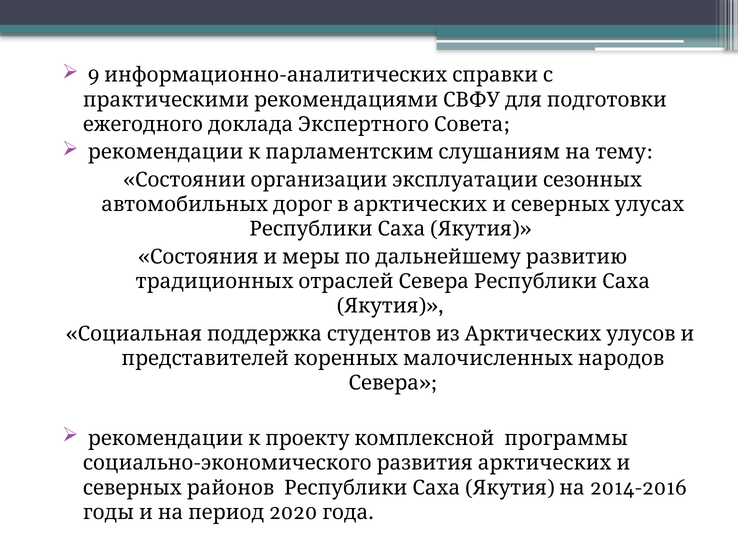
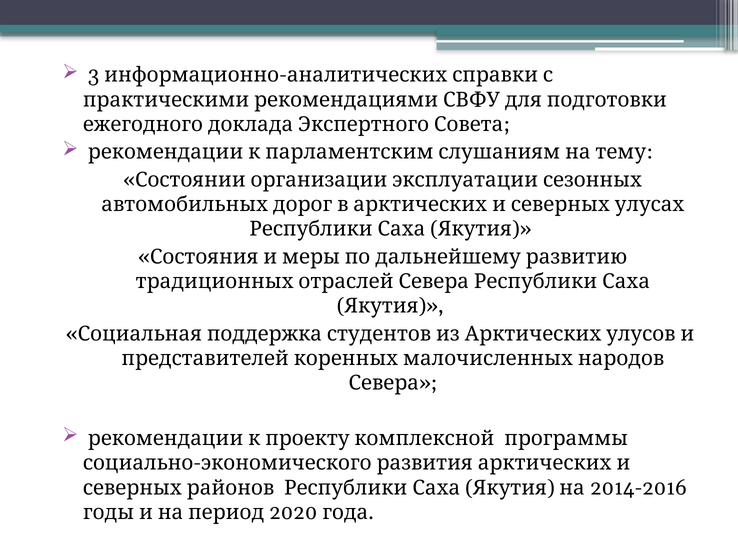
9: 9 -> 3 (94, 75)
